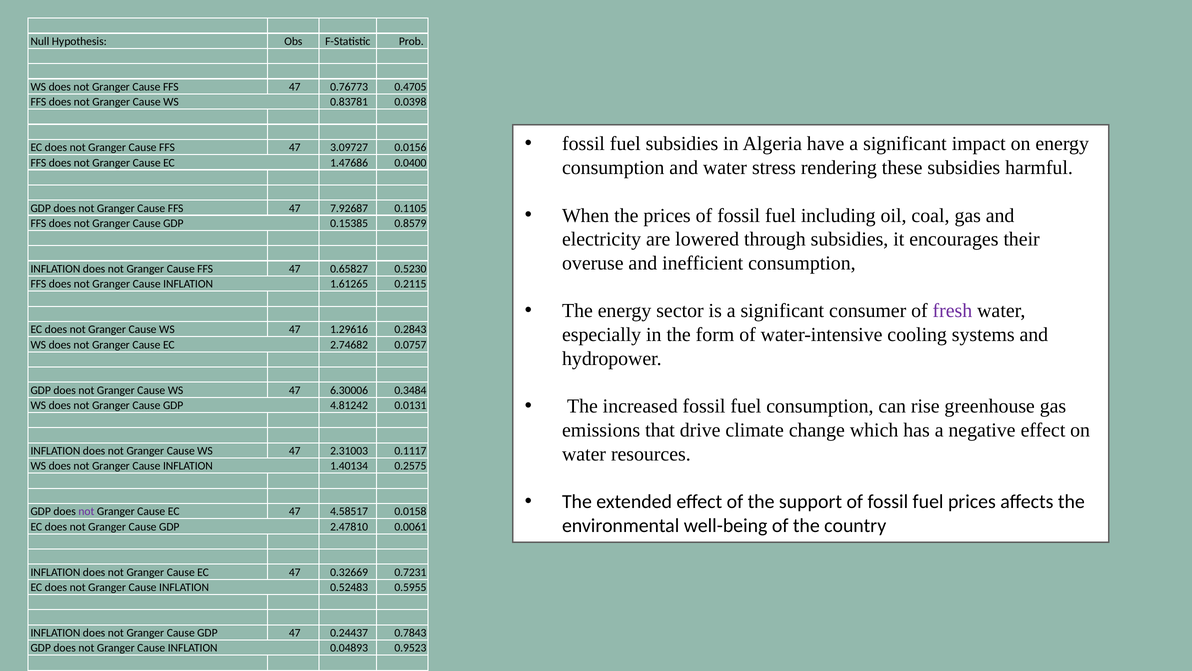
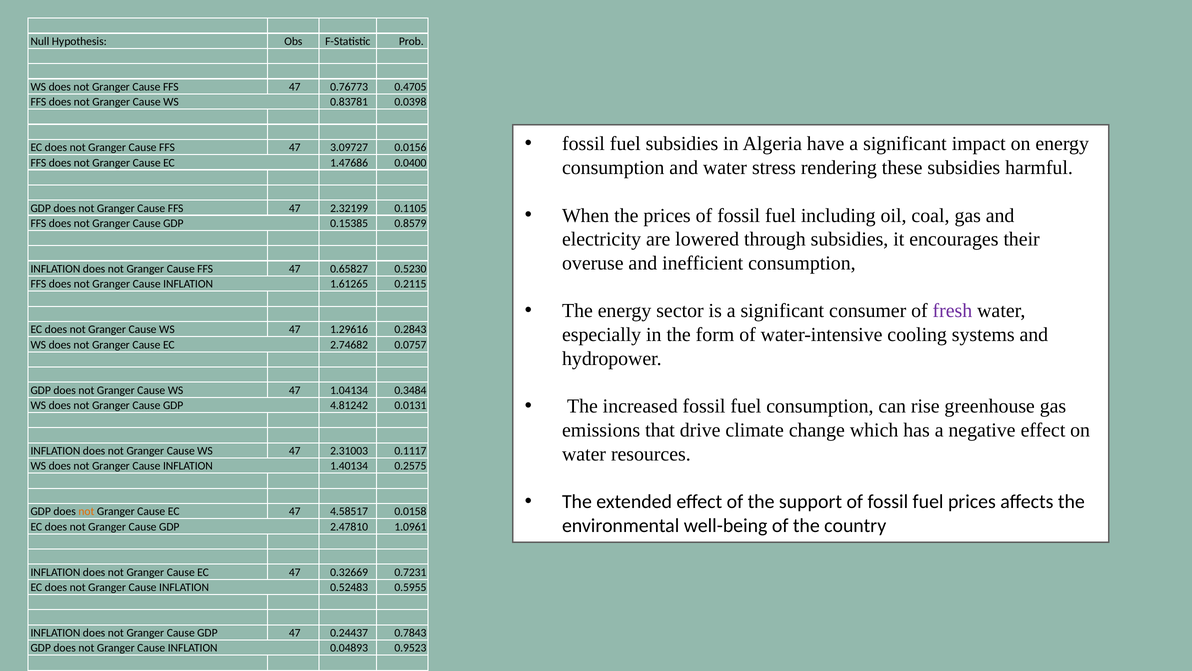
7.92687: 7.92687 -> 2.32199 (349, 208)
6.30006: 6.30006 -> 1.04134 (349, 390)
not colour: purple -> orange (86, 511)
0.0061: 0.0061 -> 1.0961 (410, 526)
